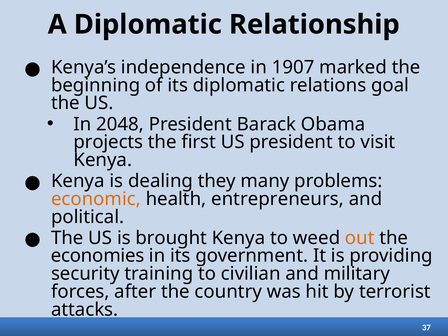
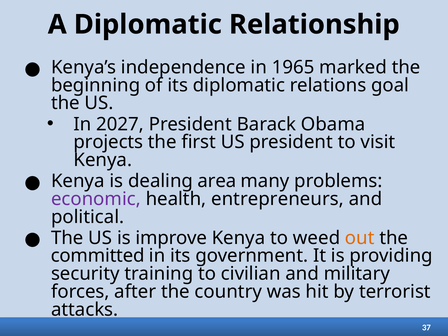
1907: 1907 -> 1965 (293, 67)
2048: 2048 -> 2027 (120, 124)
they: they -> area (217, 181)
economic colour: orange -> purple (96, 199)
brought: brought -> improve (171, 238)
economies: economies -> committed (98, 256)
